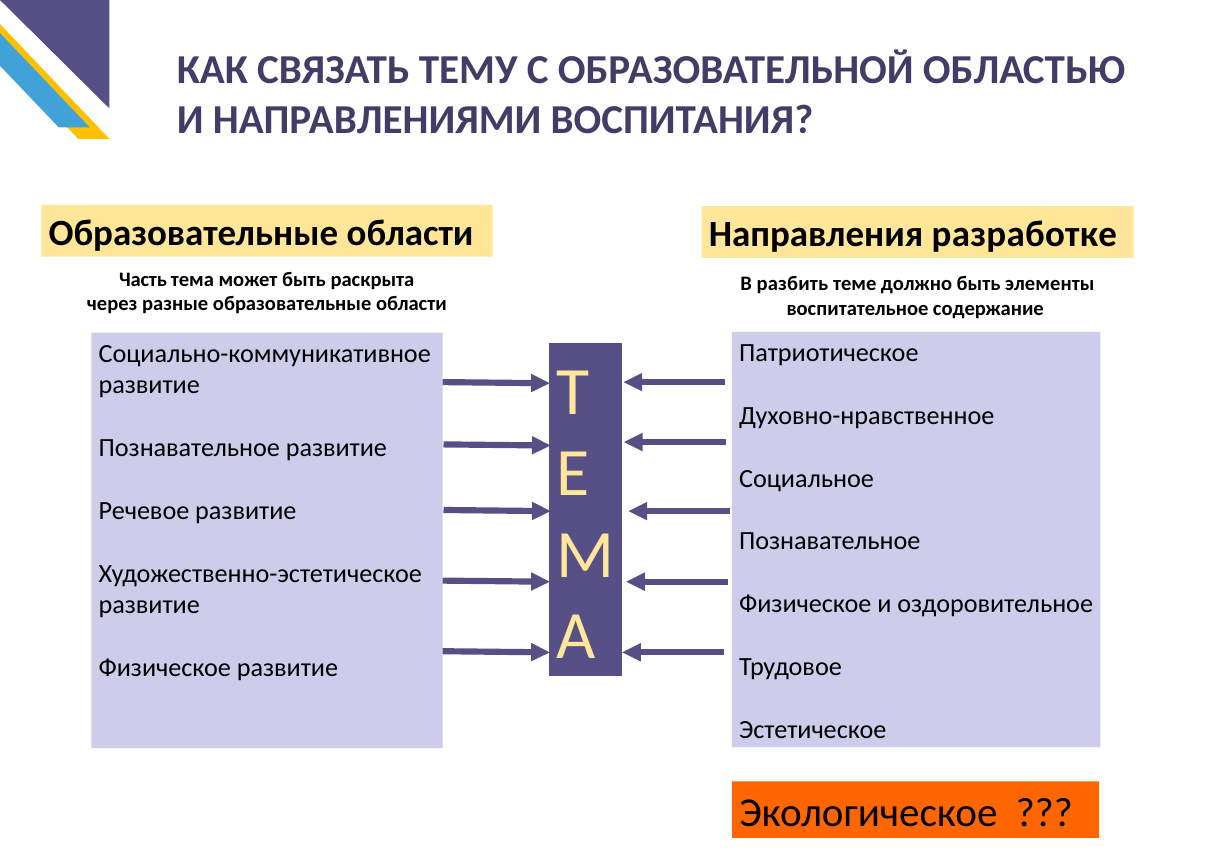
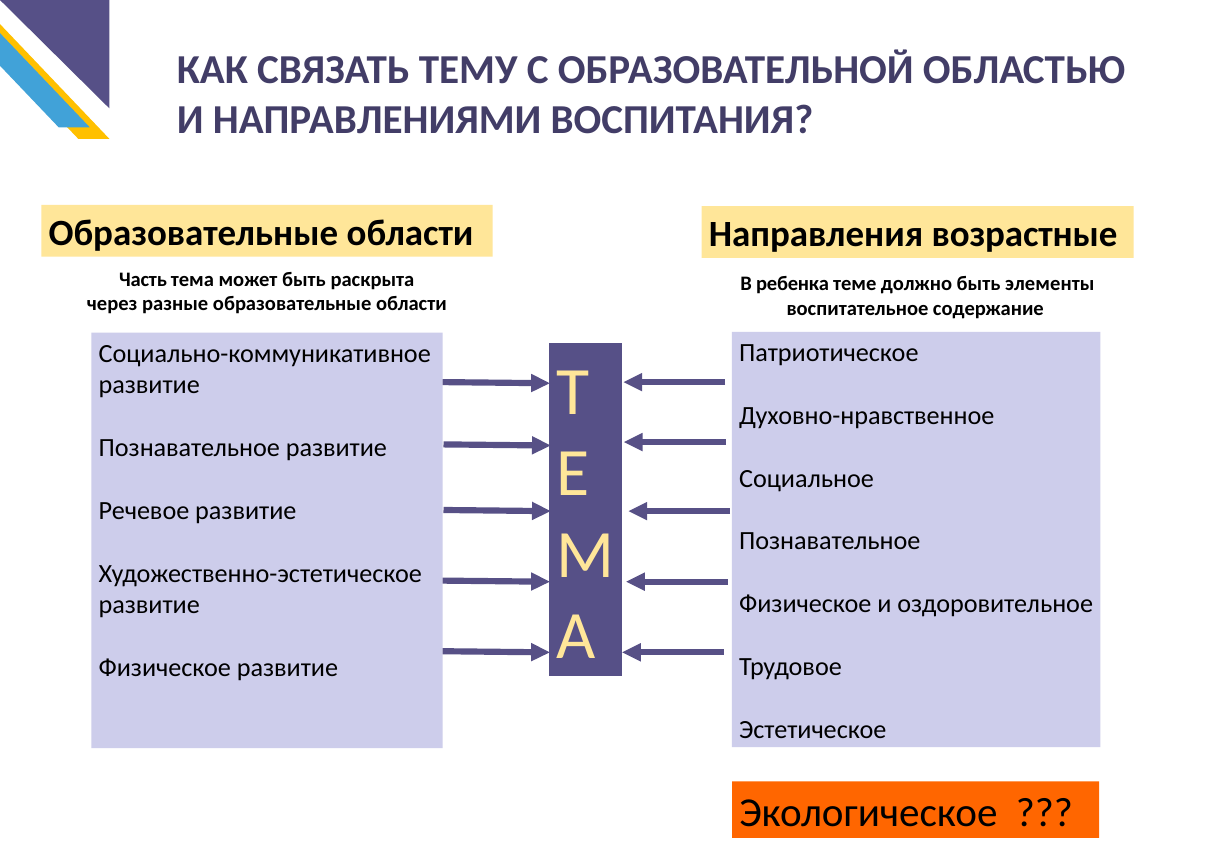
разработке: разработке -> возрастные (1025, 235)
разбить: разбить -> ребенка (793, 284)
